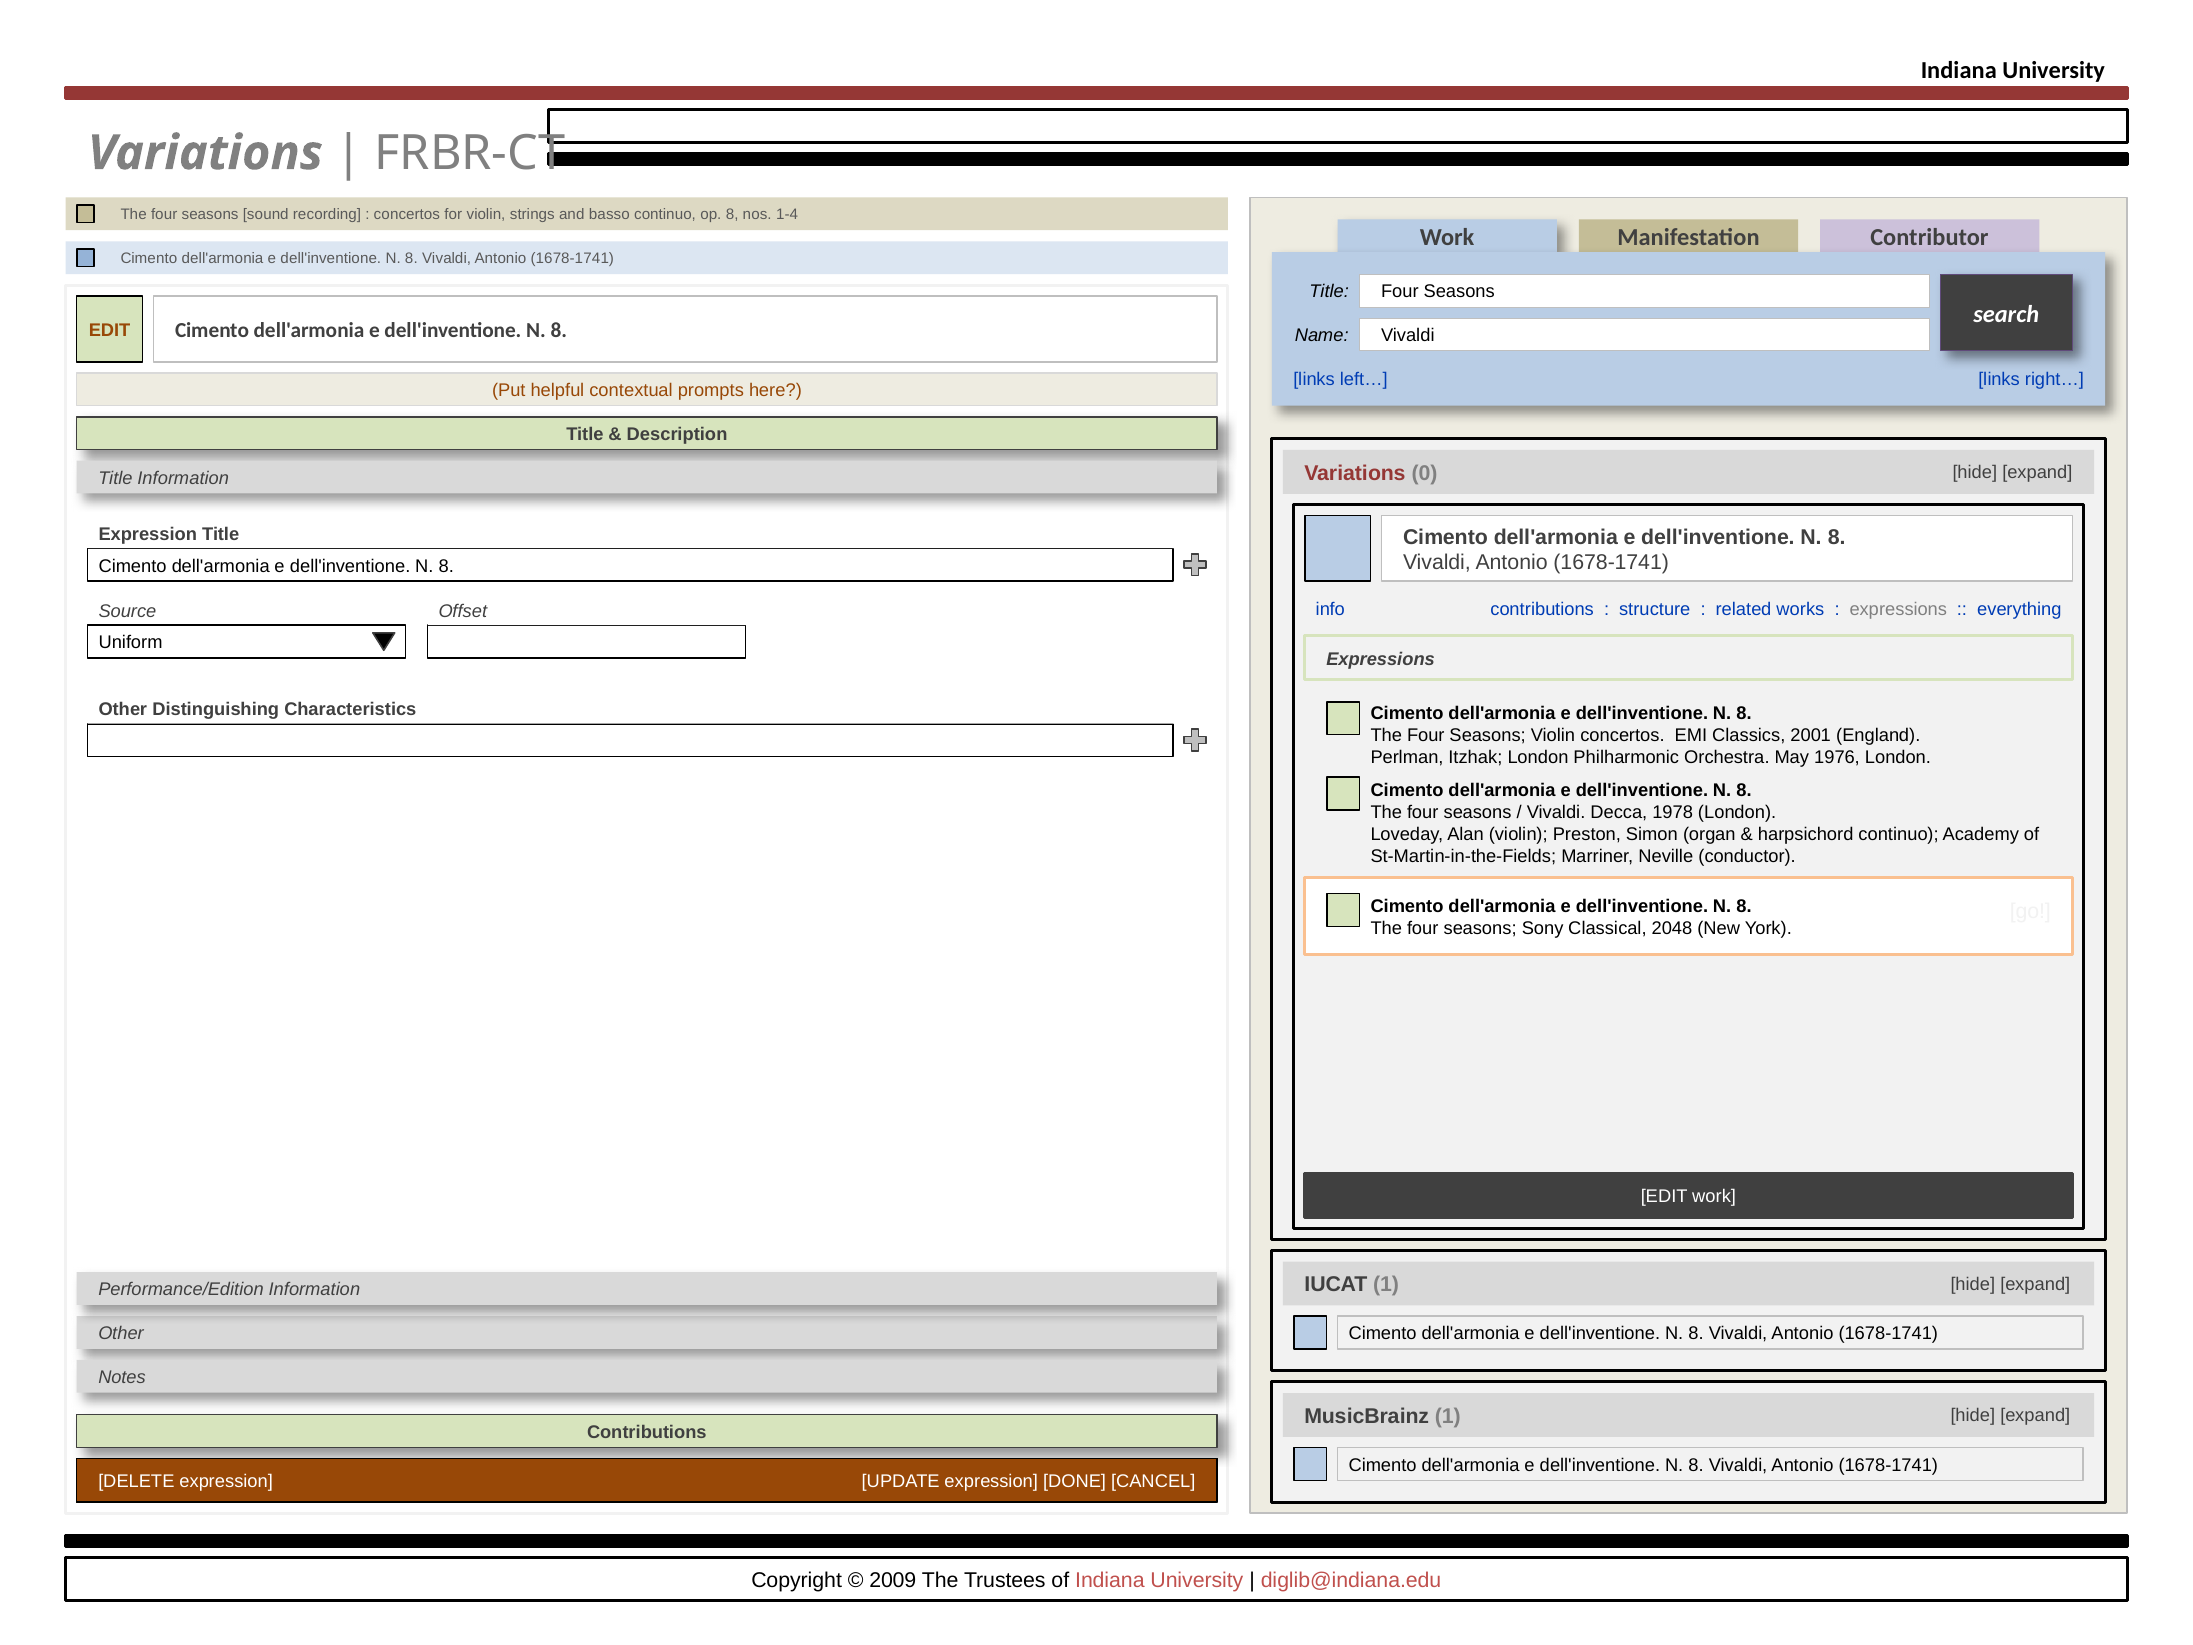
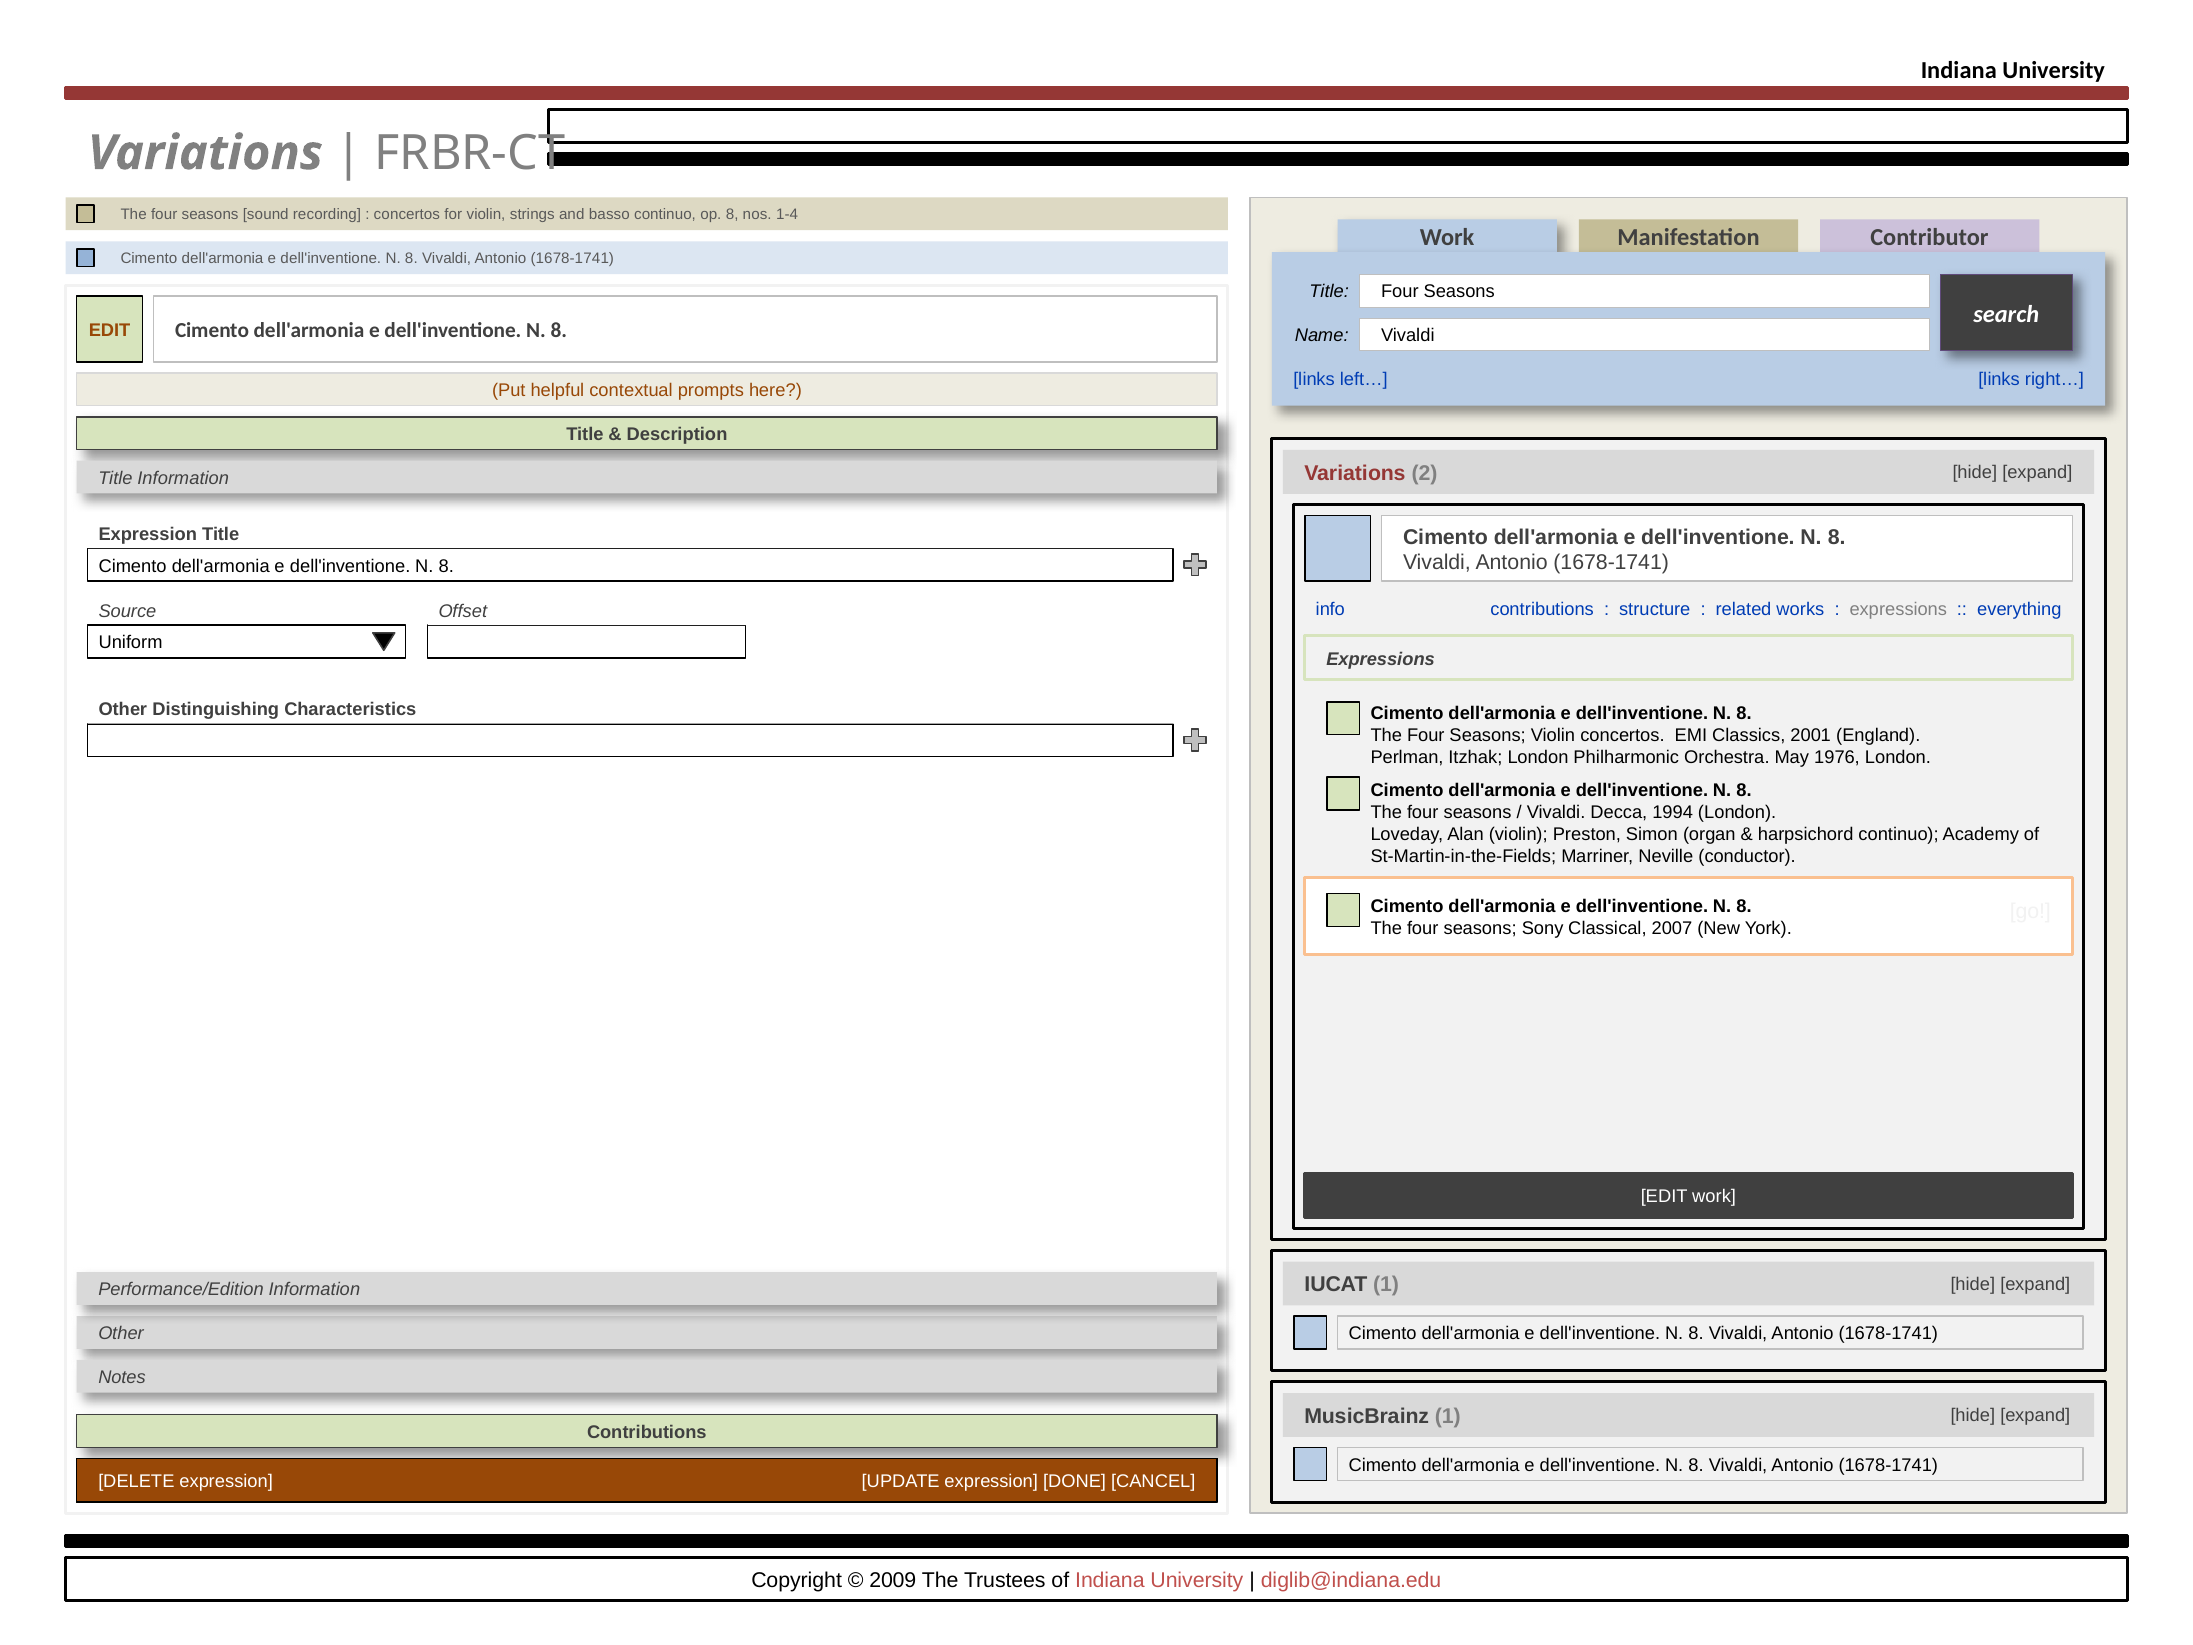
0: 0 -> 2 (1424, 473)
1978: 1978 -> 1994 (1673, 812)
2048: 2048 -> 2007 (1672, 929)
